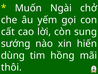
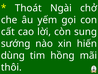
Muốn: Muốn -> Thoát (28, 8)
